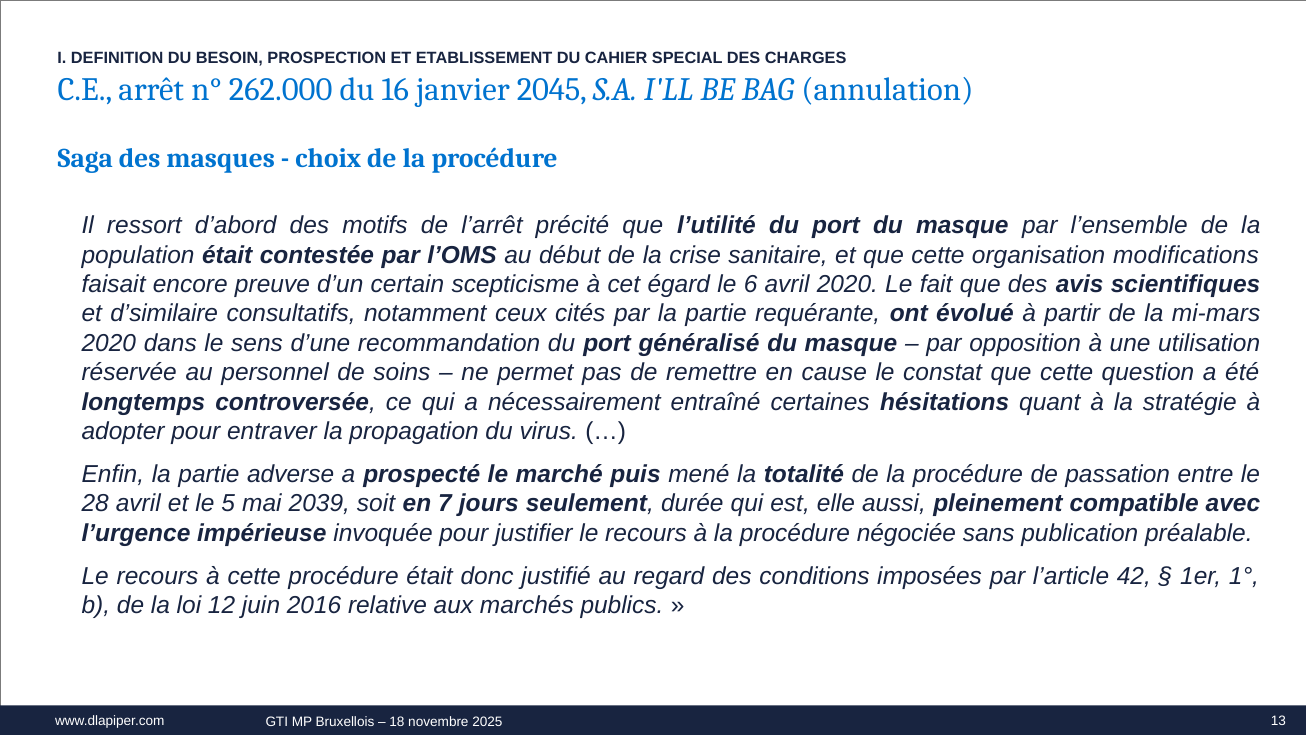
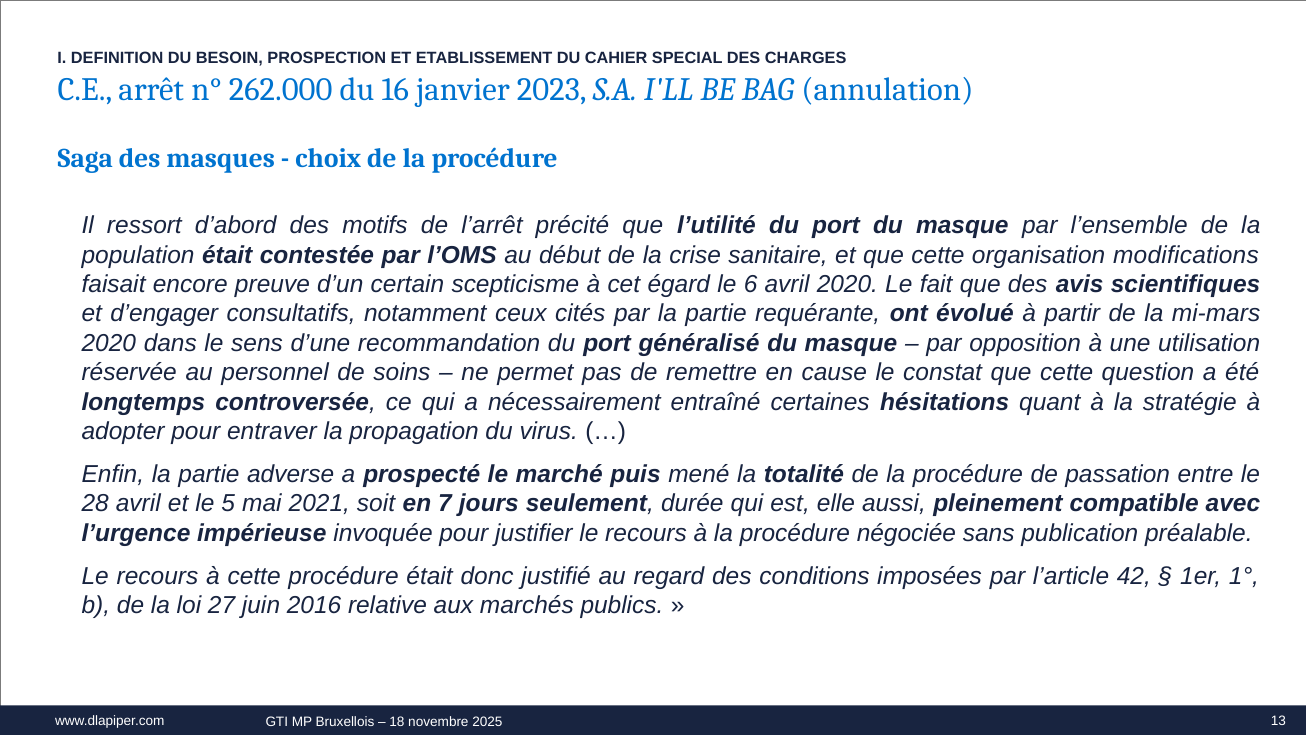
2045: 2045 -> 2023 (552, 90)
d’similaire: d’similaire -> d’engager (164, 314)
2039: 2039 -> 2021 (319, 504)
12: 12 -> 27 (222, 605)
